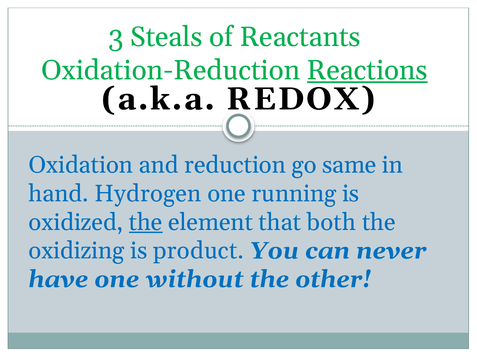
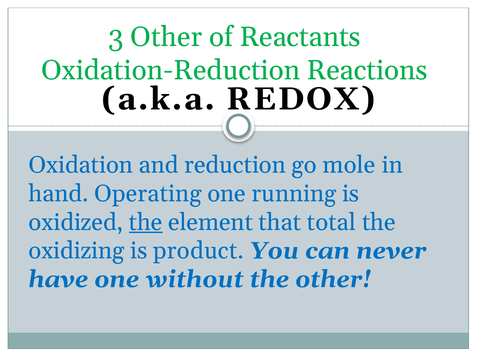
3 Steals: Steals -> Other (166, 37)
Reactions underline: present -> none (367, 70)
same: same -> mole (349, 165)
Hydrogen: Hydrogen -> Operating (148, 194)
both: both -> total (331, 223)
